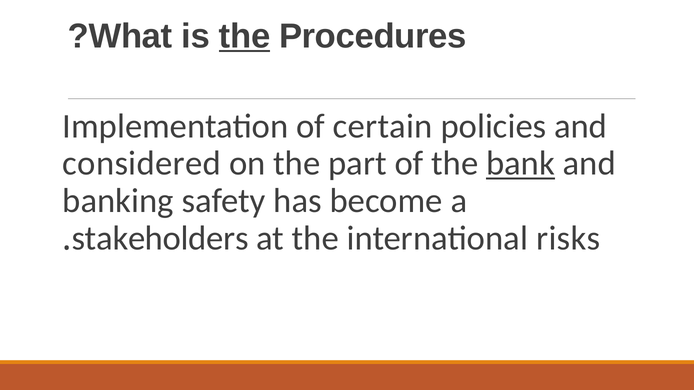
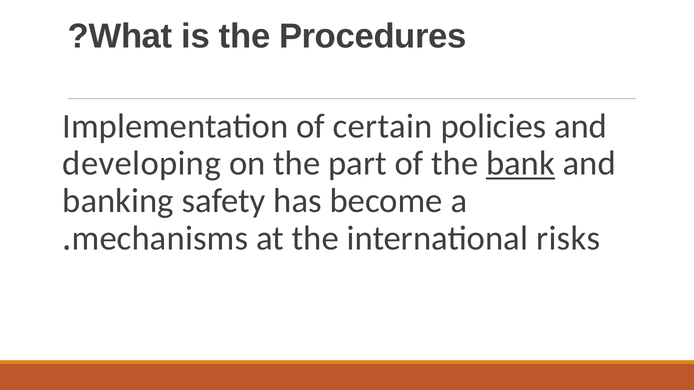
the underline: present -> none (245, 36)
considered: considered -> developing (142, 164)
stakeholders: stakeholders -> mechanisms (160, 239)
